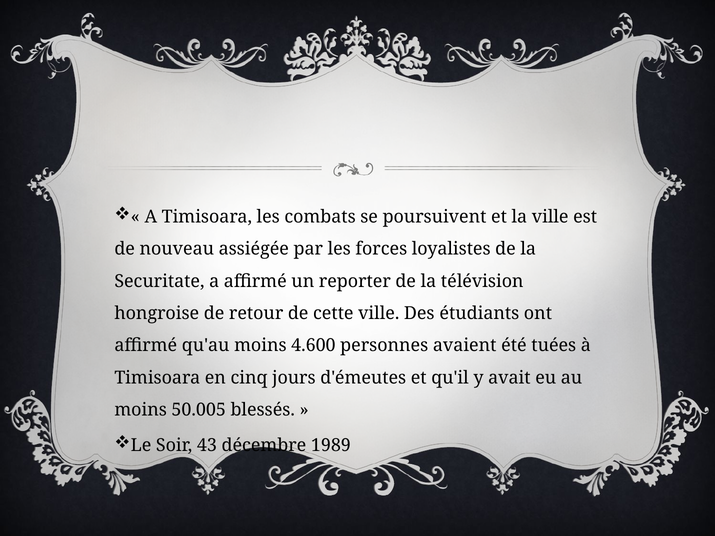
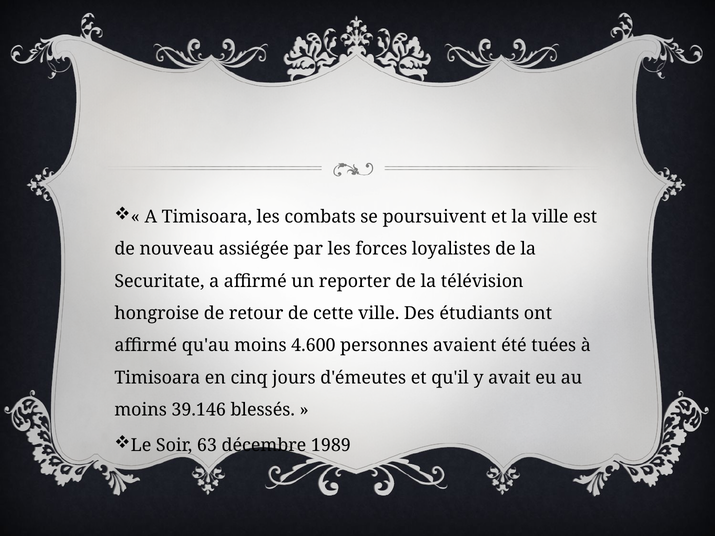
50.005: 50.005 -> 39.146 (199, 410)
43: 43 -> 63 (207, 446)
